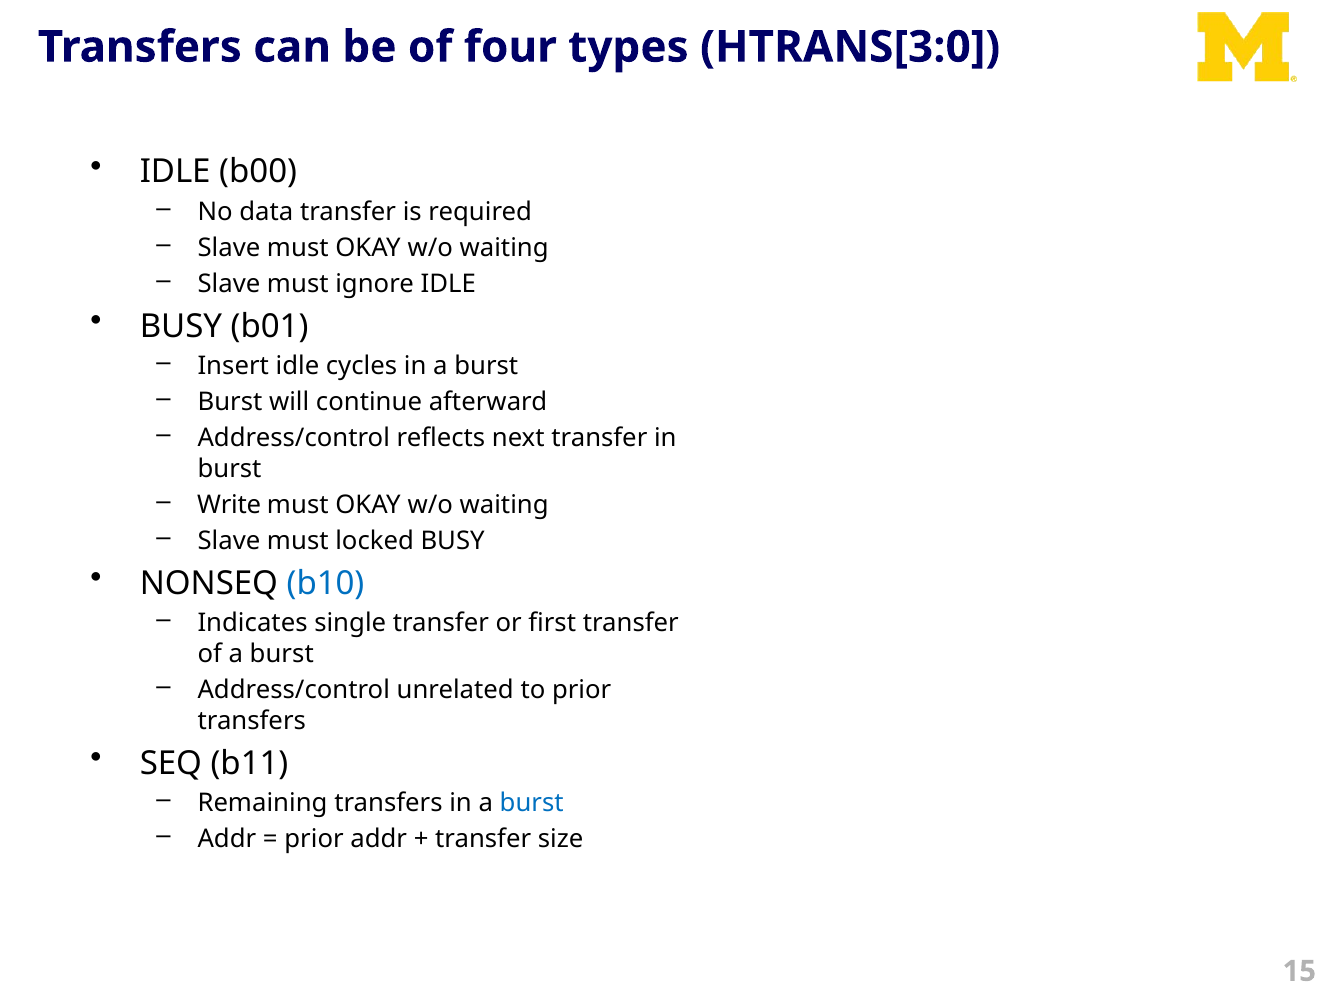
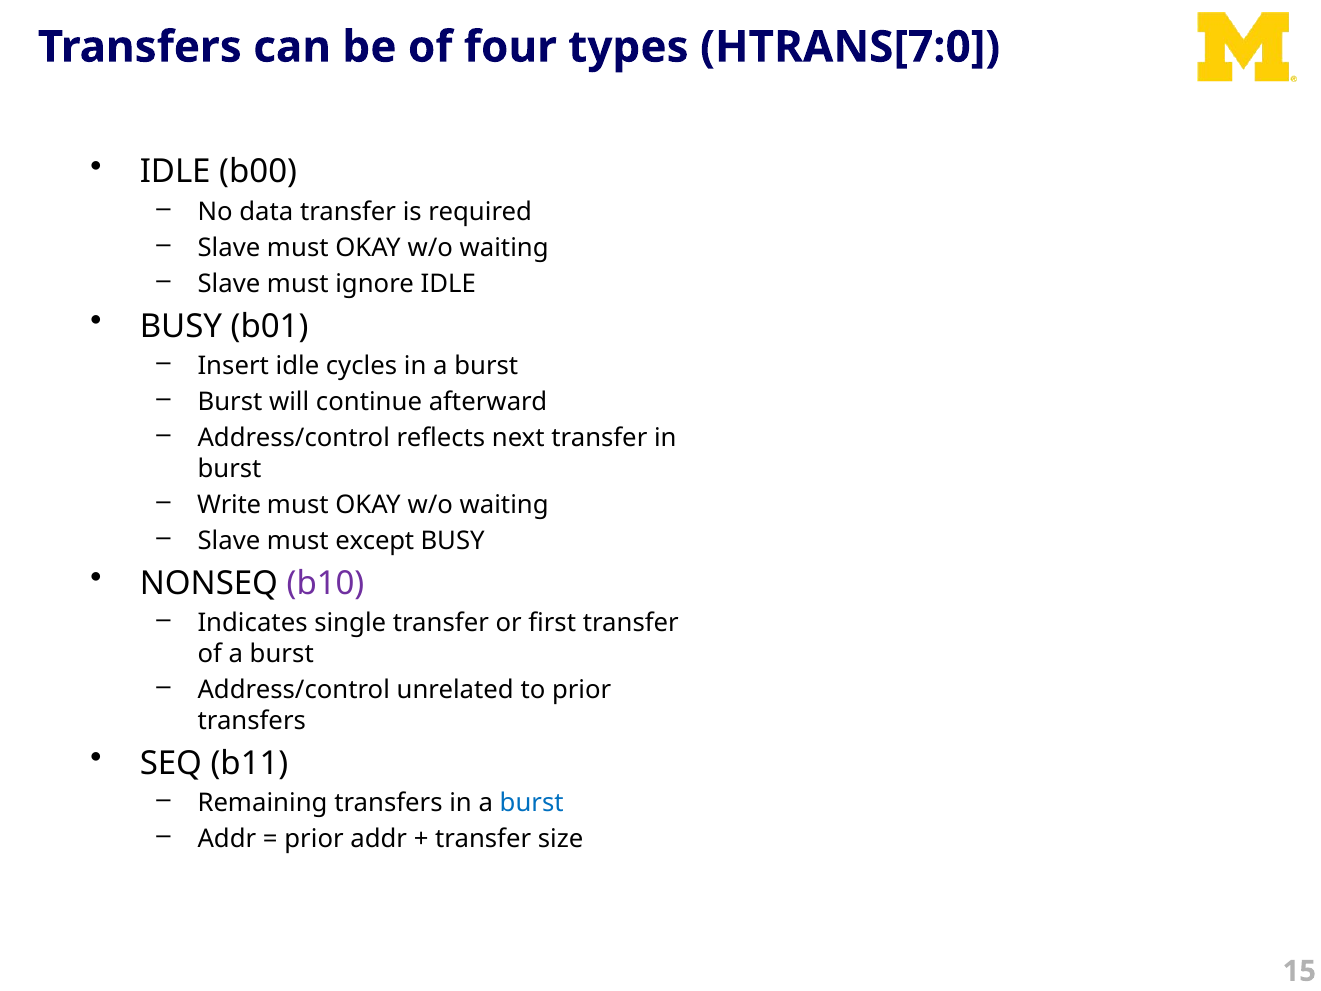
HTRANS[3:0: HTRANS[3:0 -> HTRANS[7:0 (850, 47)
locked: locked -> except (375, 541)
b10 colour: blue -> purple (326, 583)
